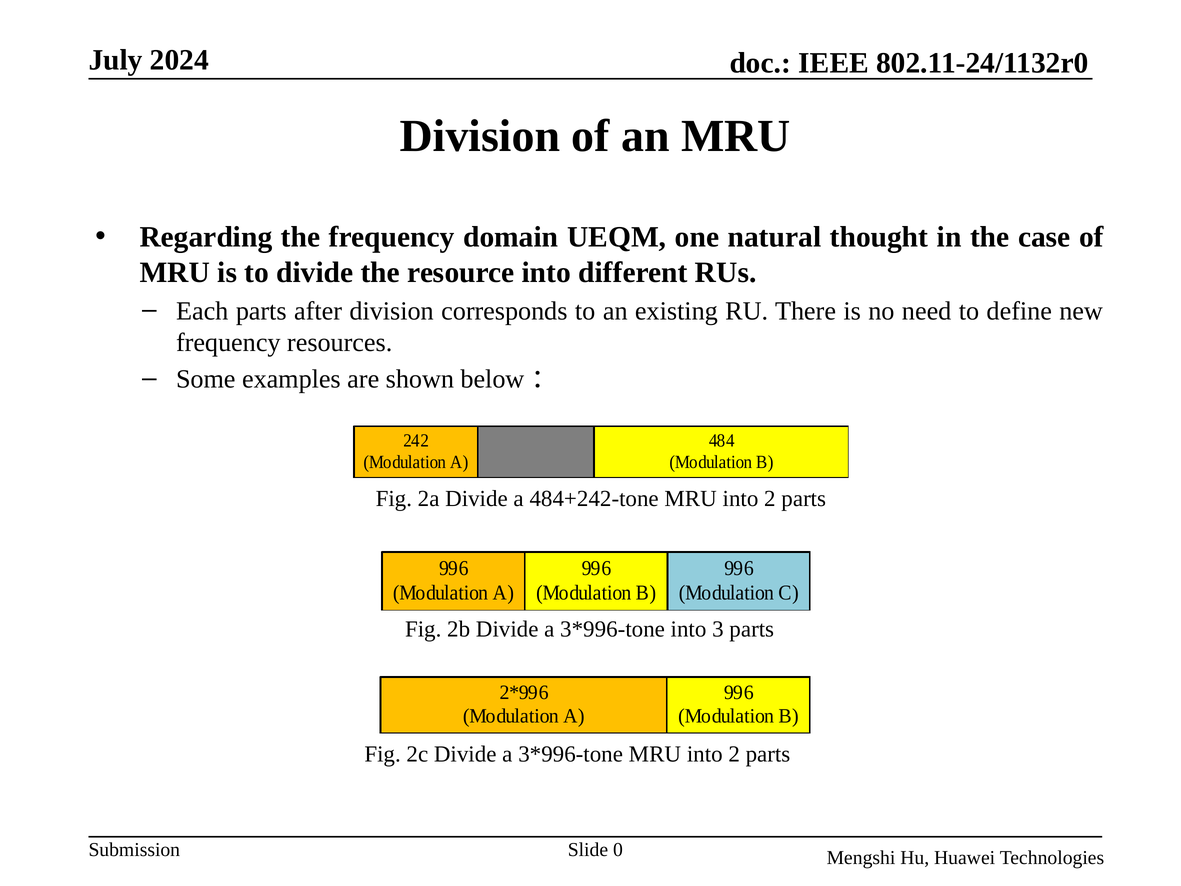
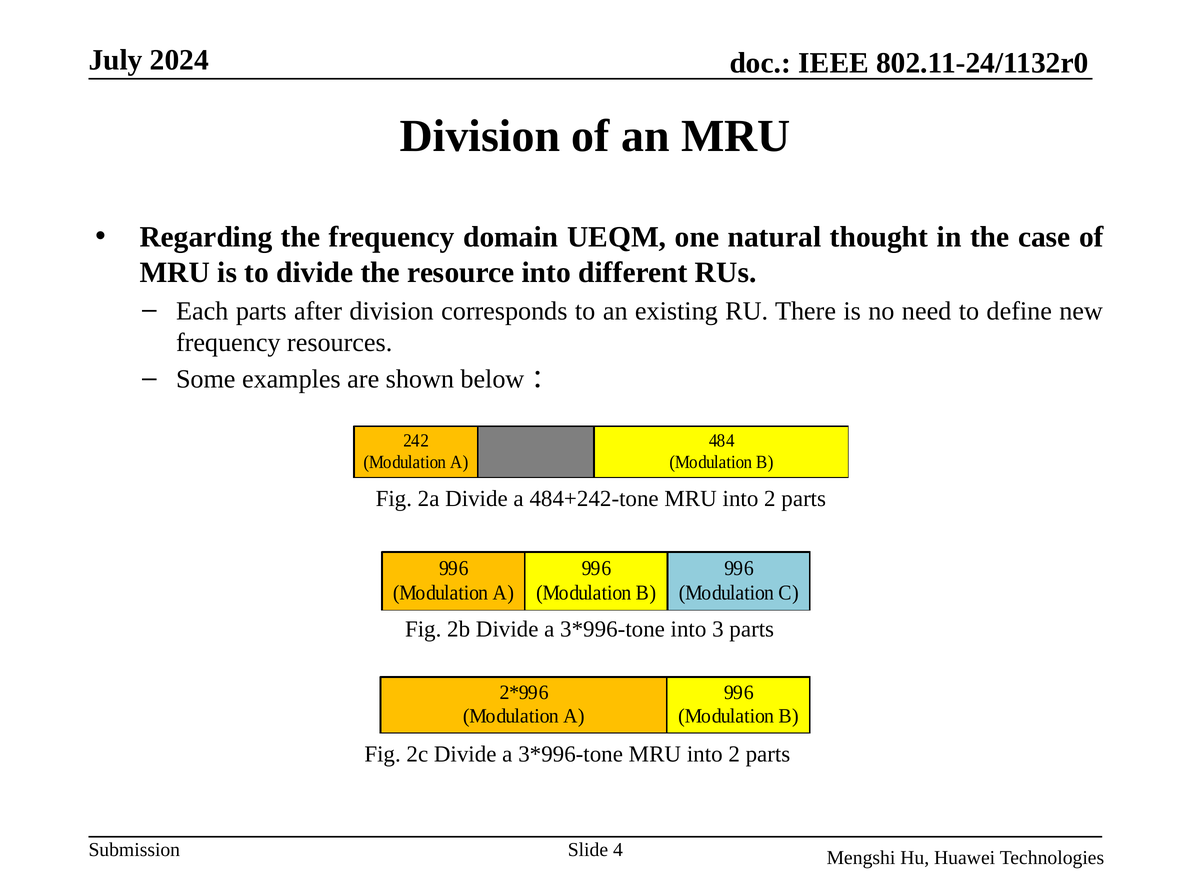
0: 0 -> 4 (618, 850)
